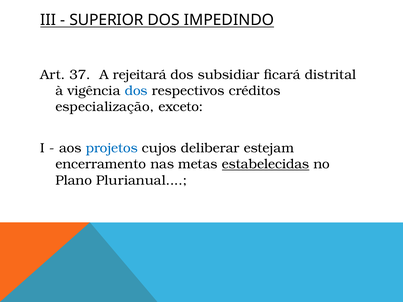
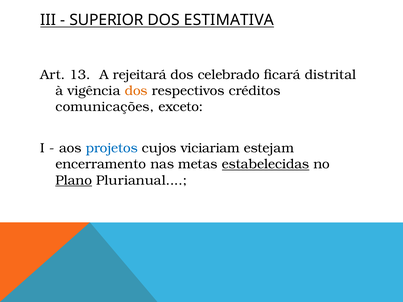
IMPEDINDO: IMPEDINDO -> ESTIMATIVA (229, 20)
37: 37 -> 13 (80, 75)
subsidiar: subsidiar -> celebrado (229, 75)
dos colour: blue -> orange (136, 91)
especialização: especialização -> comunicações (105, 107)
deliberar: deliberar -> viciariam (210, 148)
Plano underline: none -> present (74, 180)
